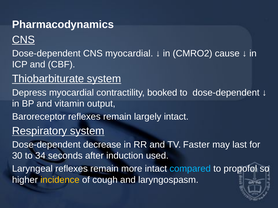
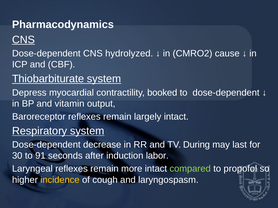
CNS myocardial: myocardial -> hydrolyzed (129, 54)
Faster: Faster -> During (196, 145)
34: 34 -> 91 (40, 156)
used: used -> labor (157, 156)
compared colour: light blue -> light green (190, 169)
